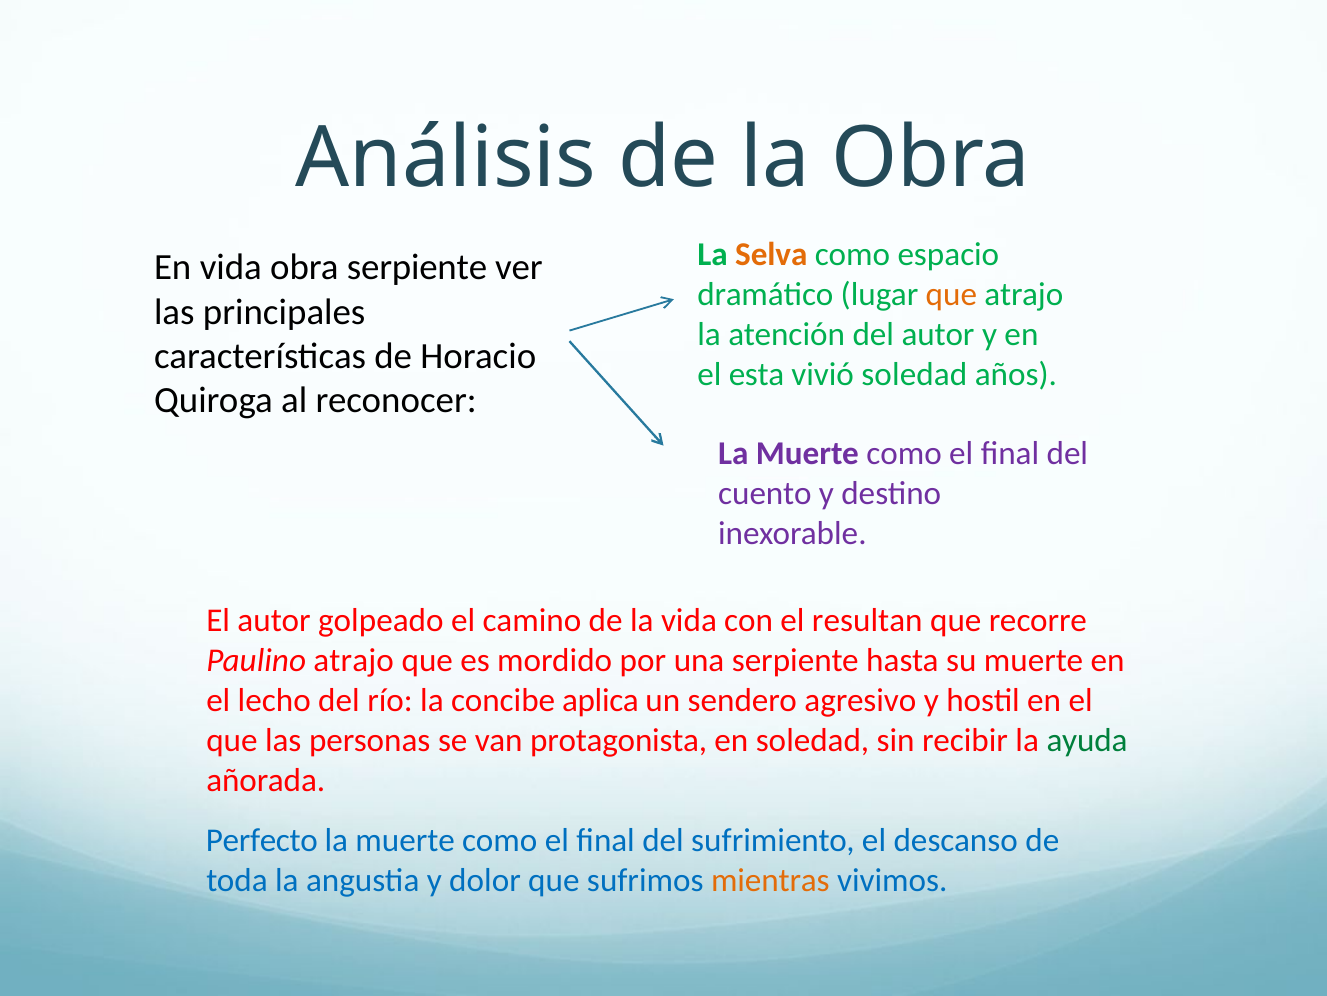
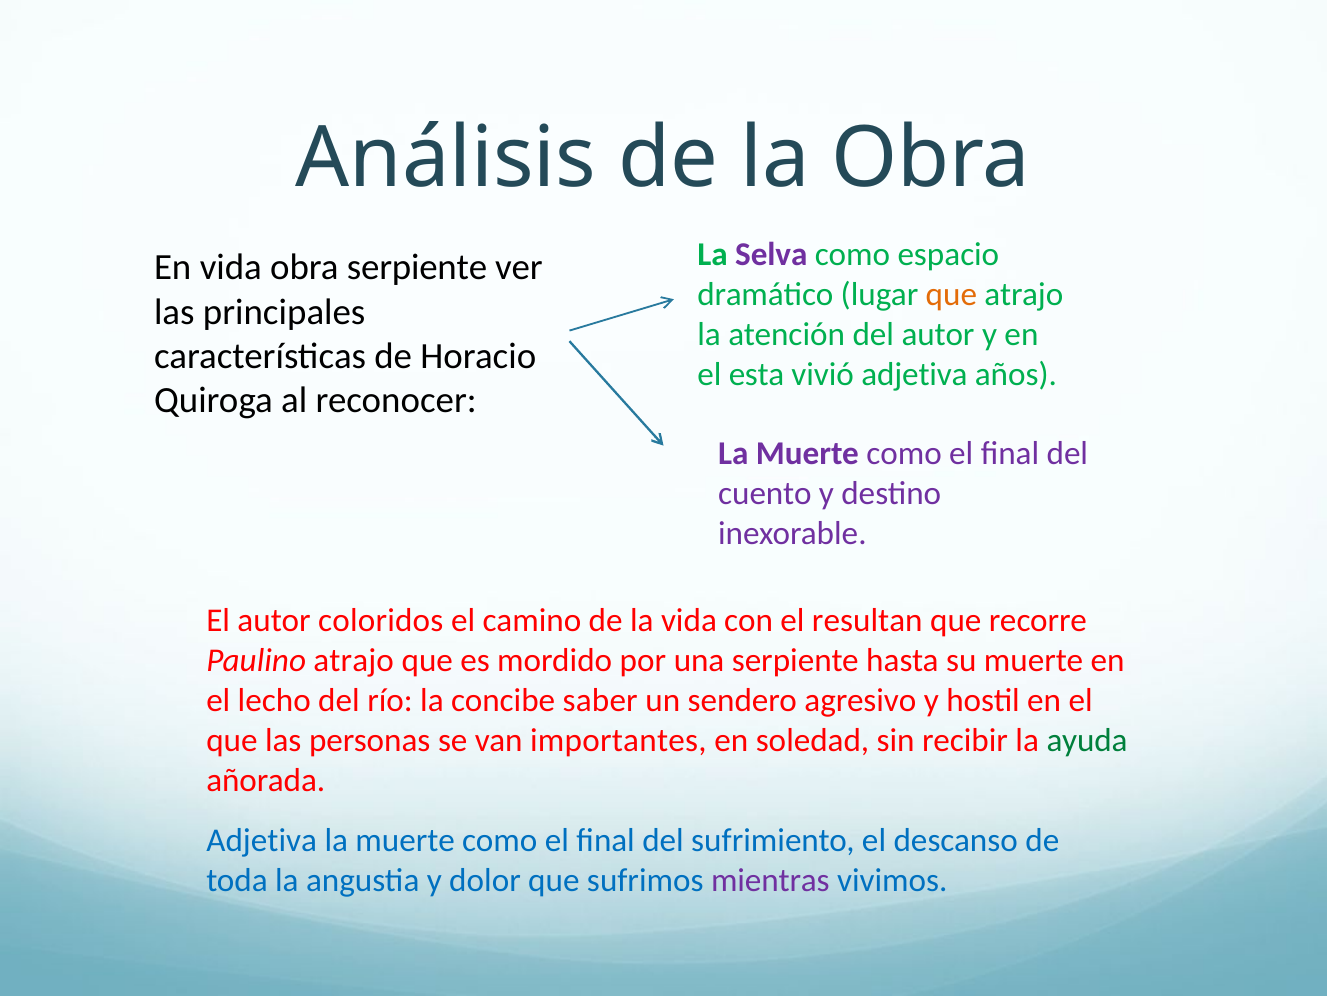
Selva colour: orange -> purple (771, 255)
vivió soledad: soledad -> adjetiva (914, 374)
golpeado: golpeado -> coloridos (381, 620)
aplica: aplica -> saber (600, 700)
protagonista: protagonista -> importantes (618, 740)
Perfecto: Perfecto -> Adjetiva (262, 840)
mientras colour: orange -> purple (770, 880)
